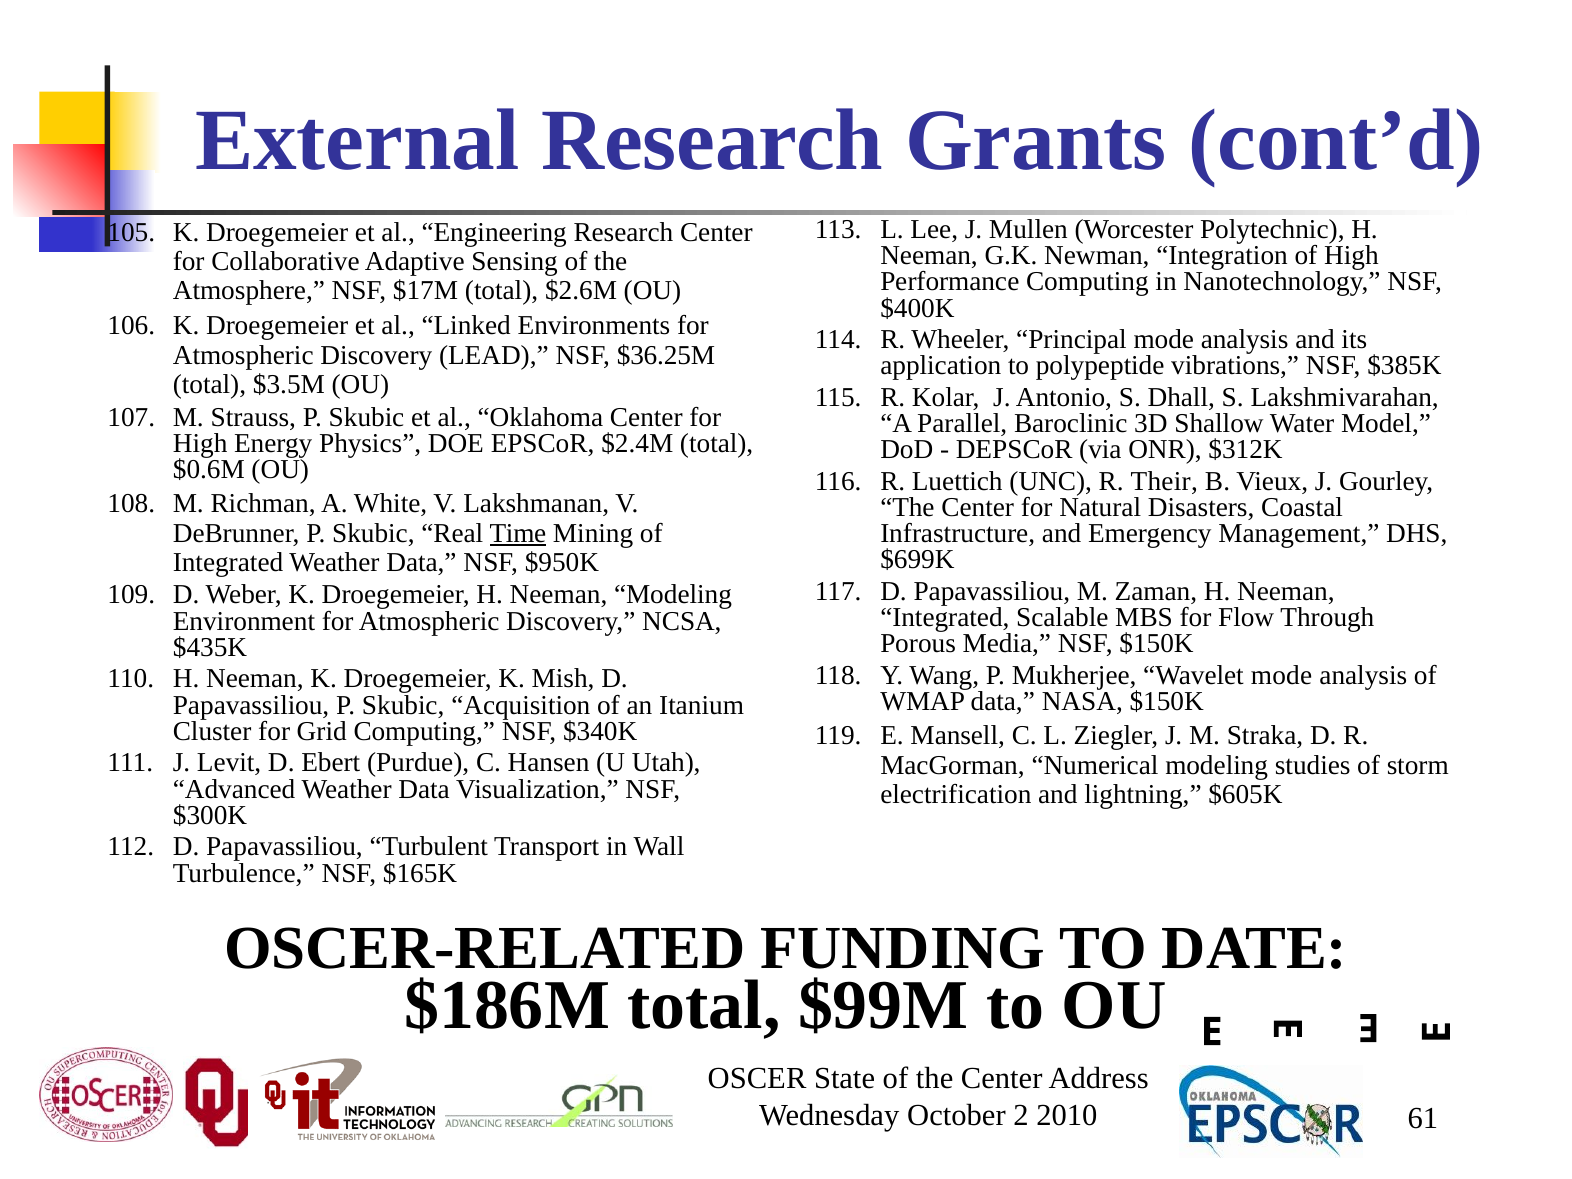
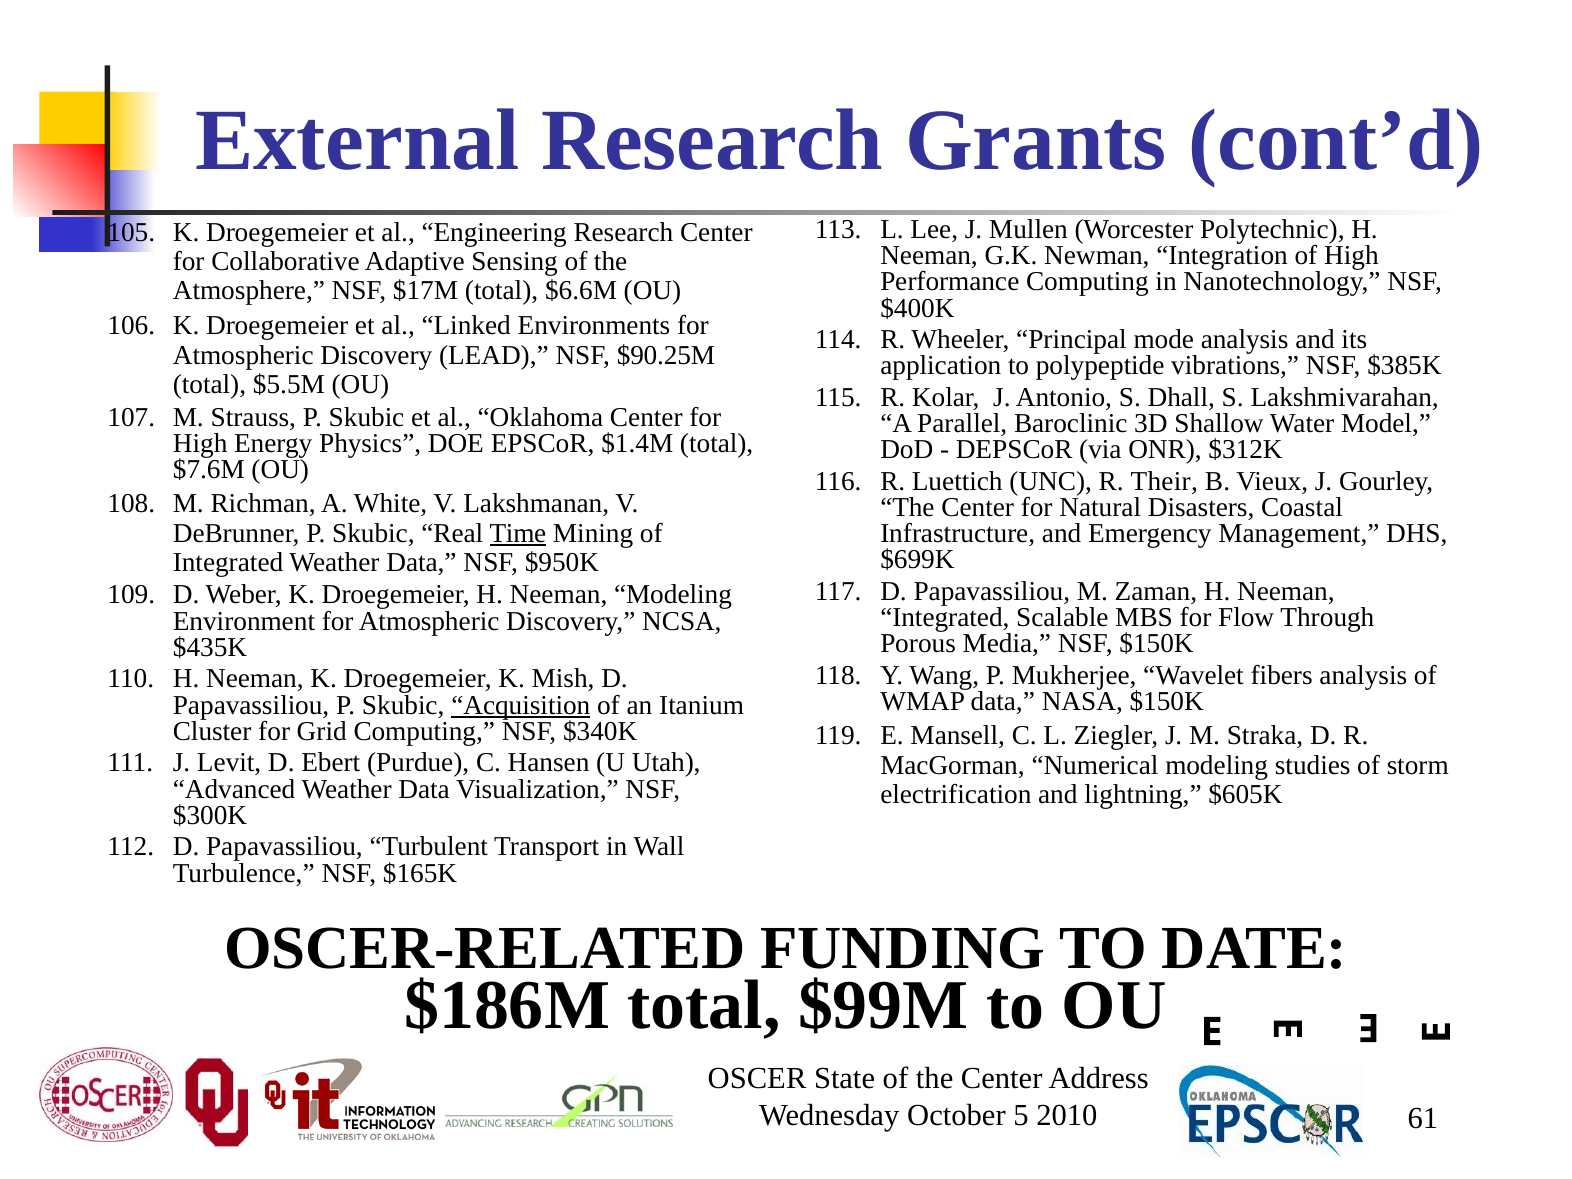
$2.6M: $2.6M -> $6.6M (581, 291)
$36.25M: $36.25M -> $90.25M (666, 355)
$3.5M: $3.5M -> $5.5M (289, 385)
$2.4M: $2.4M -> $1.4M (637, 443)
$0.6M: $0.6M -> $7.6M (209, 469)
Wavelet mode: mode -> fibers (1282, 676)
Acquisition underline: none -> present (521, 705)
2: 2 -> 5 (1021, 1116)
